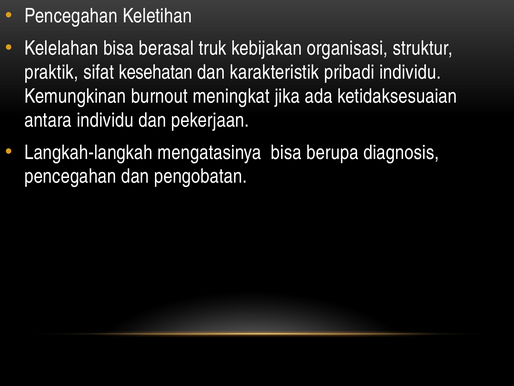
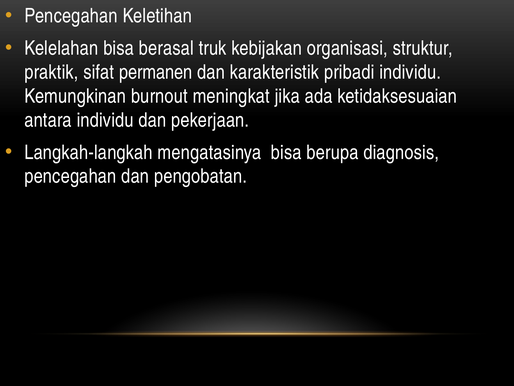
kesehatan: kesehatan -> permanen (156, 72)
